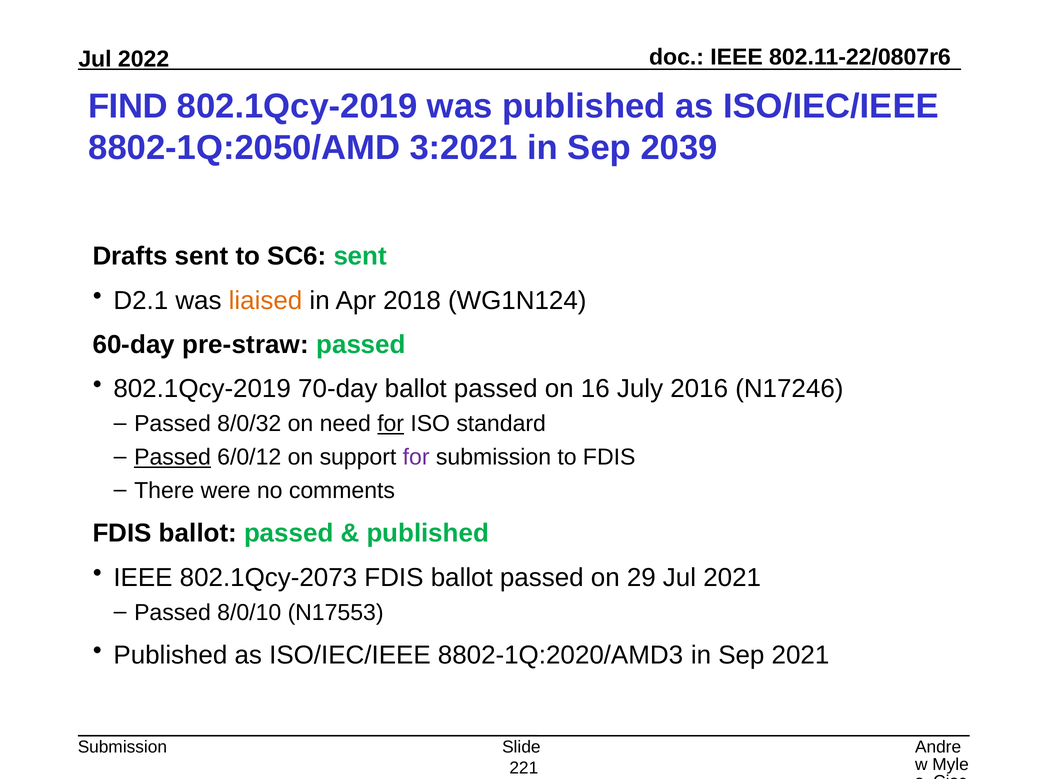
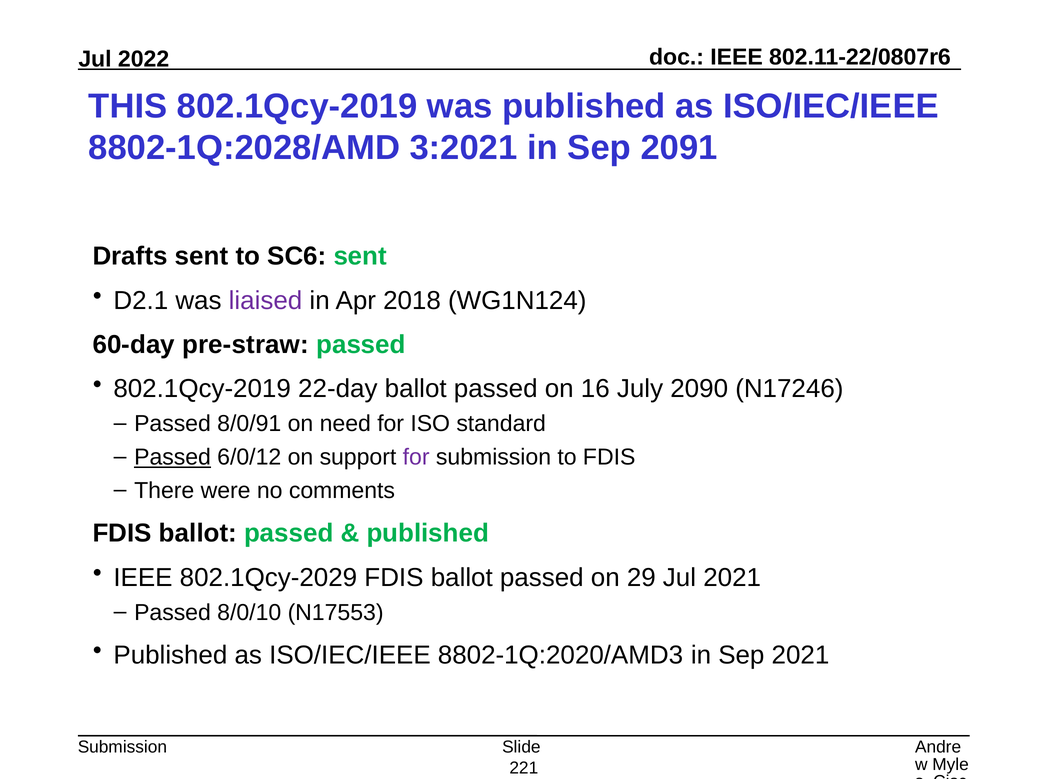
FIND: FIND -> THIS (128, 106)
8802-1Q:2050/AMD: 8802-1Q:2050/AMD -> 8802-1Q:2028/AMD (244, 148)
2039: 2039 -> 2091 (679, 148)
liaised colour: orange -> purple (265, 301)
70-day: 70-day -> 22-day (338, 389)
2016: 2016 -> 2090 (699, 389)
8/0/32: 8/0/32 -> 8/0/91 (249, 424)
for underline: present -> none (391, 424)
802.1Qcy-2073: 802.1Qcy-2073 -> 802.1Qcy-2029 (268, 578)
